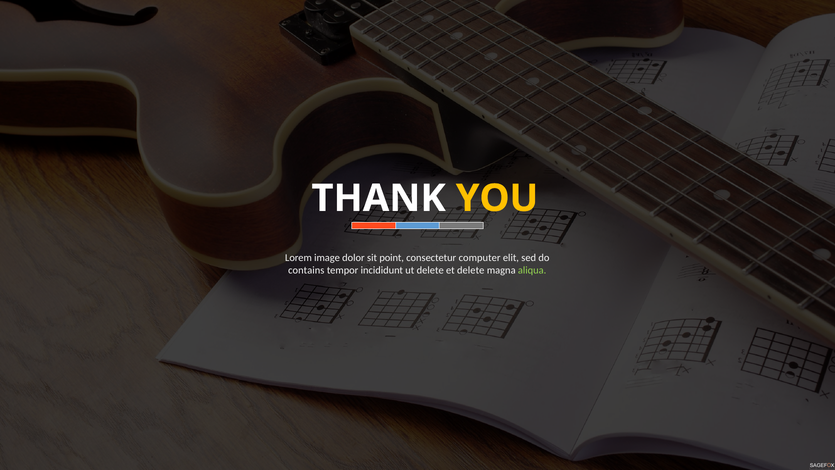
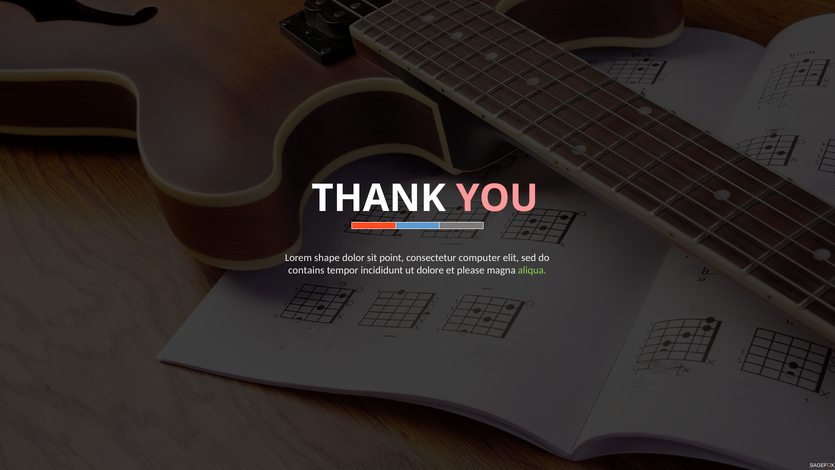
YOU colour: yellow -> pink (497, 198)
image: image -> shape (327, 258)
ut delete: delete -> dolore (430, 270)
et delete: delete -> please (471, 270)
